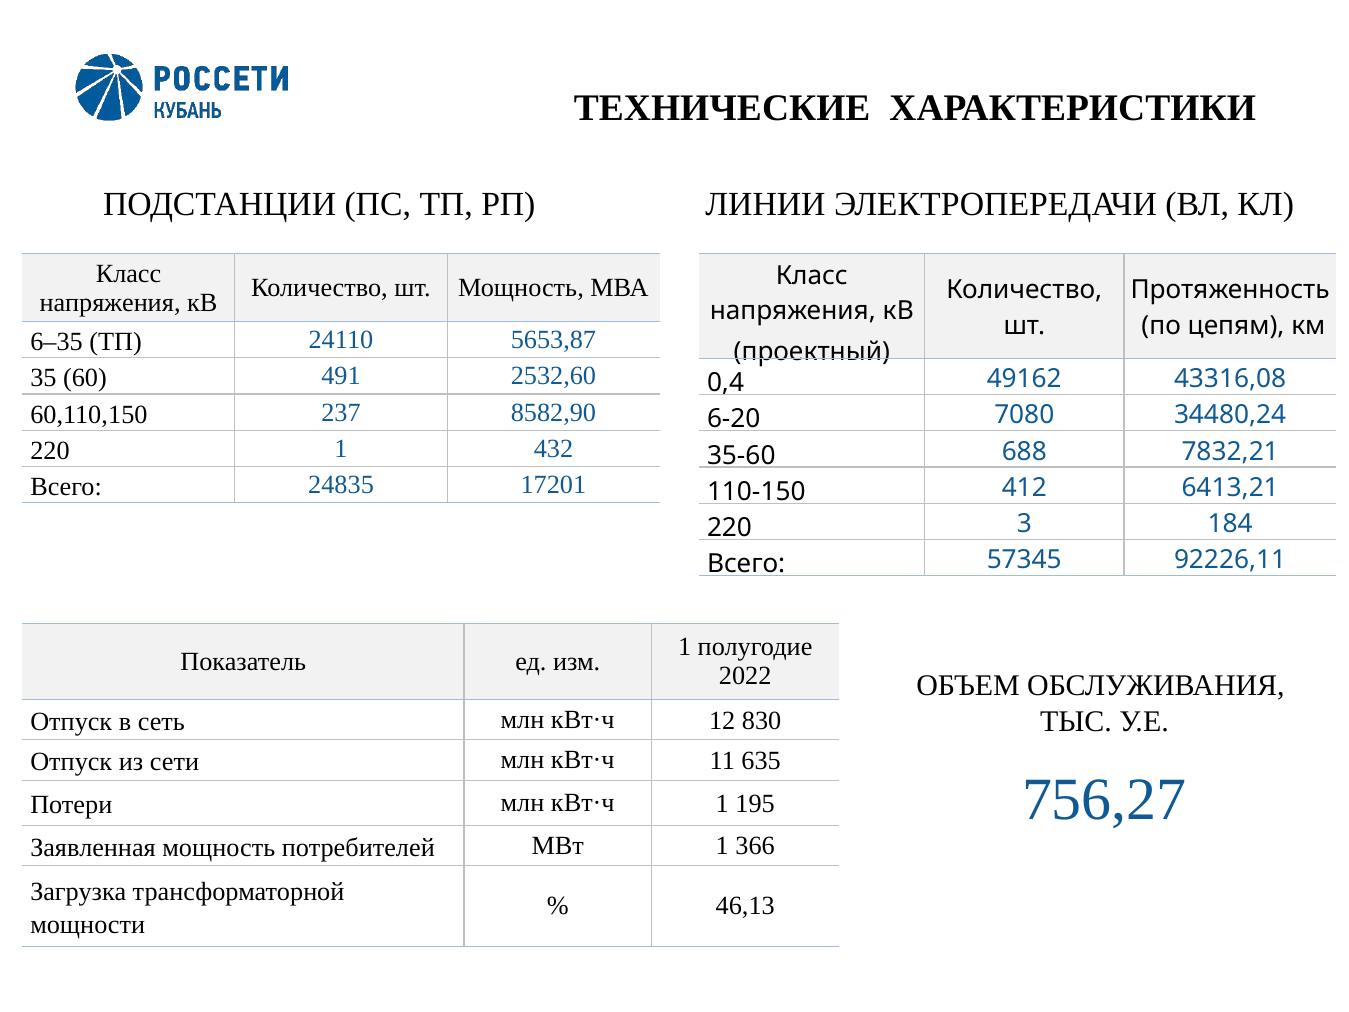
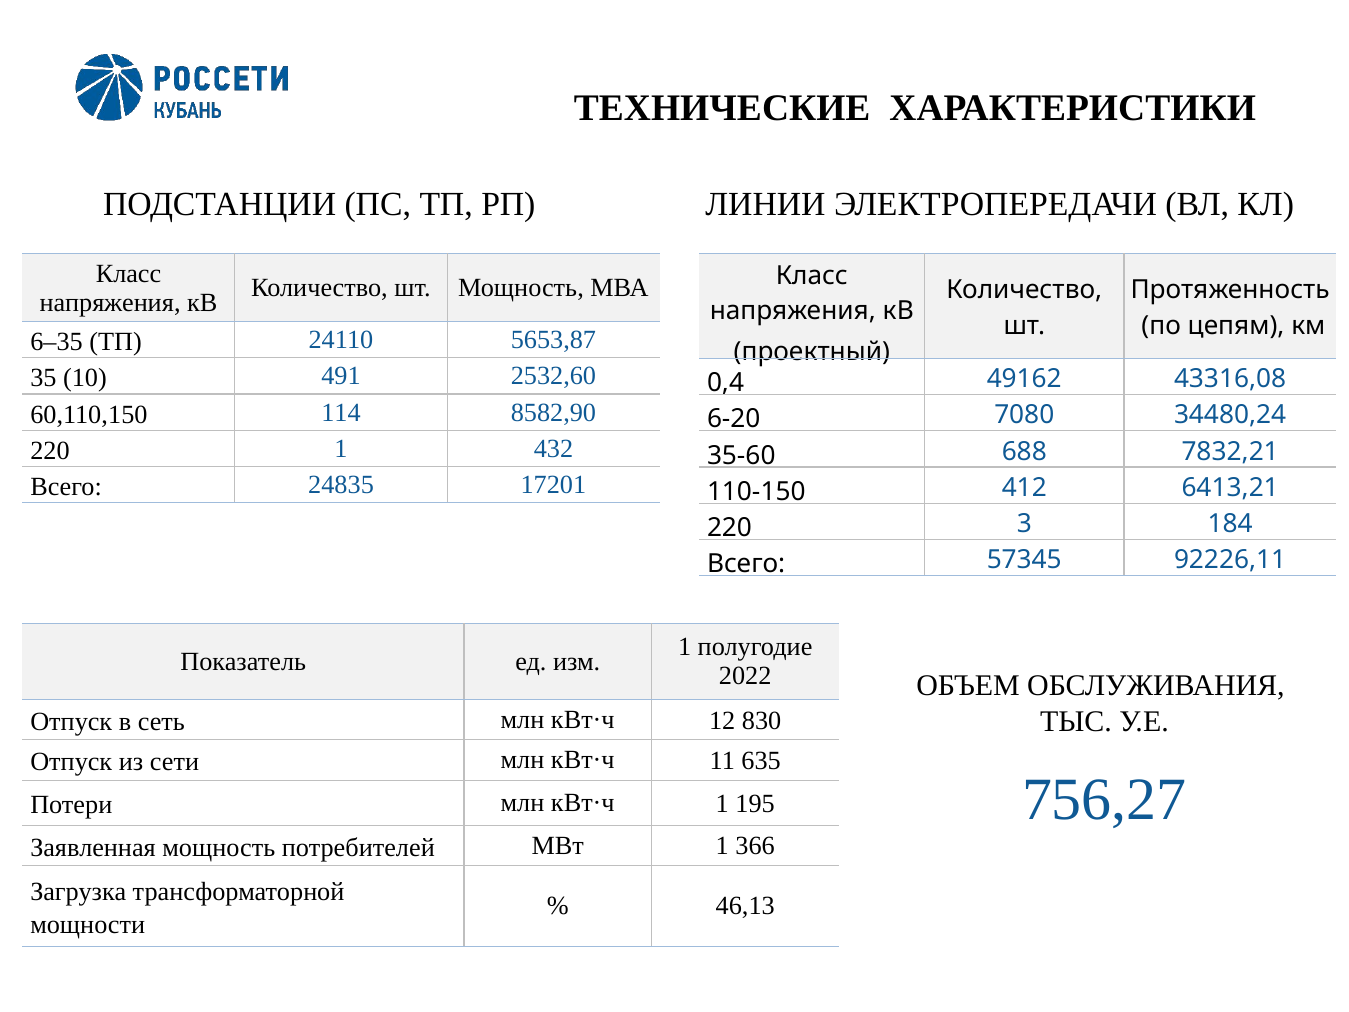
60: 60 -> 10 (85, 378)
237: 237 -> 114 (341, 412)
